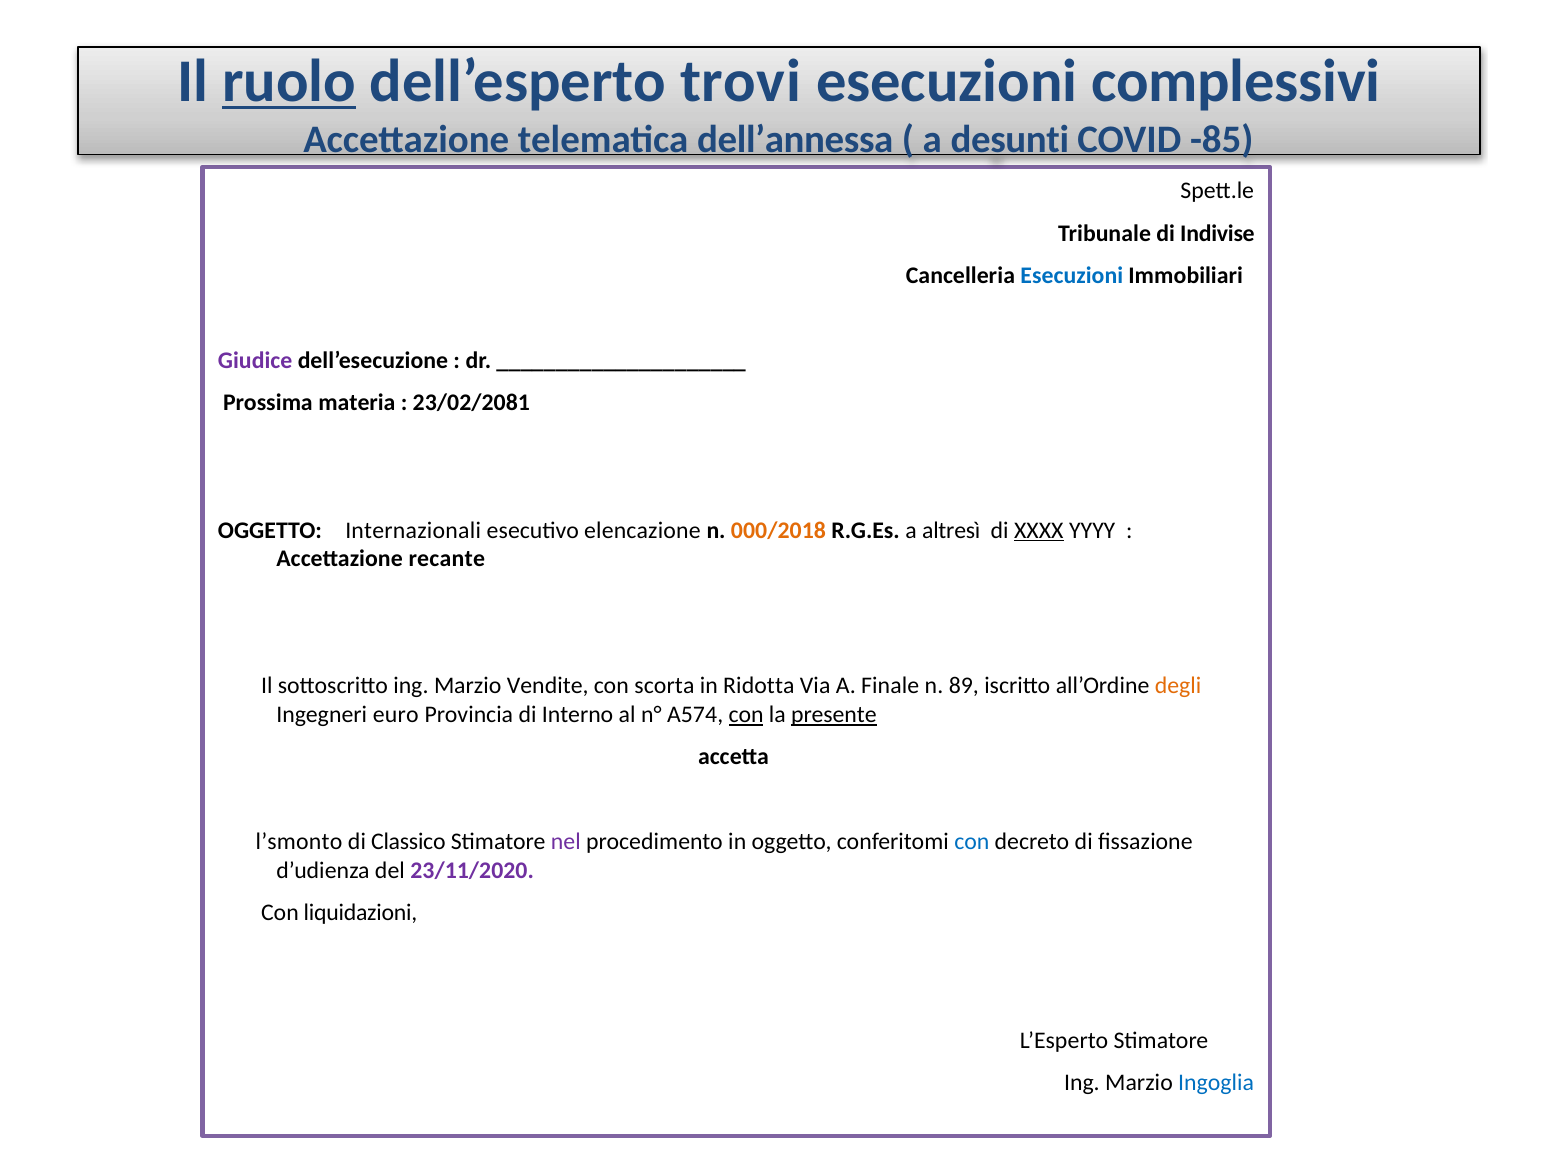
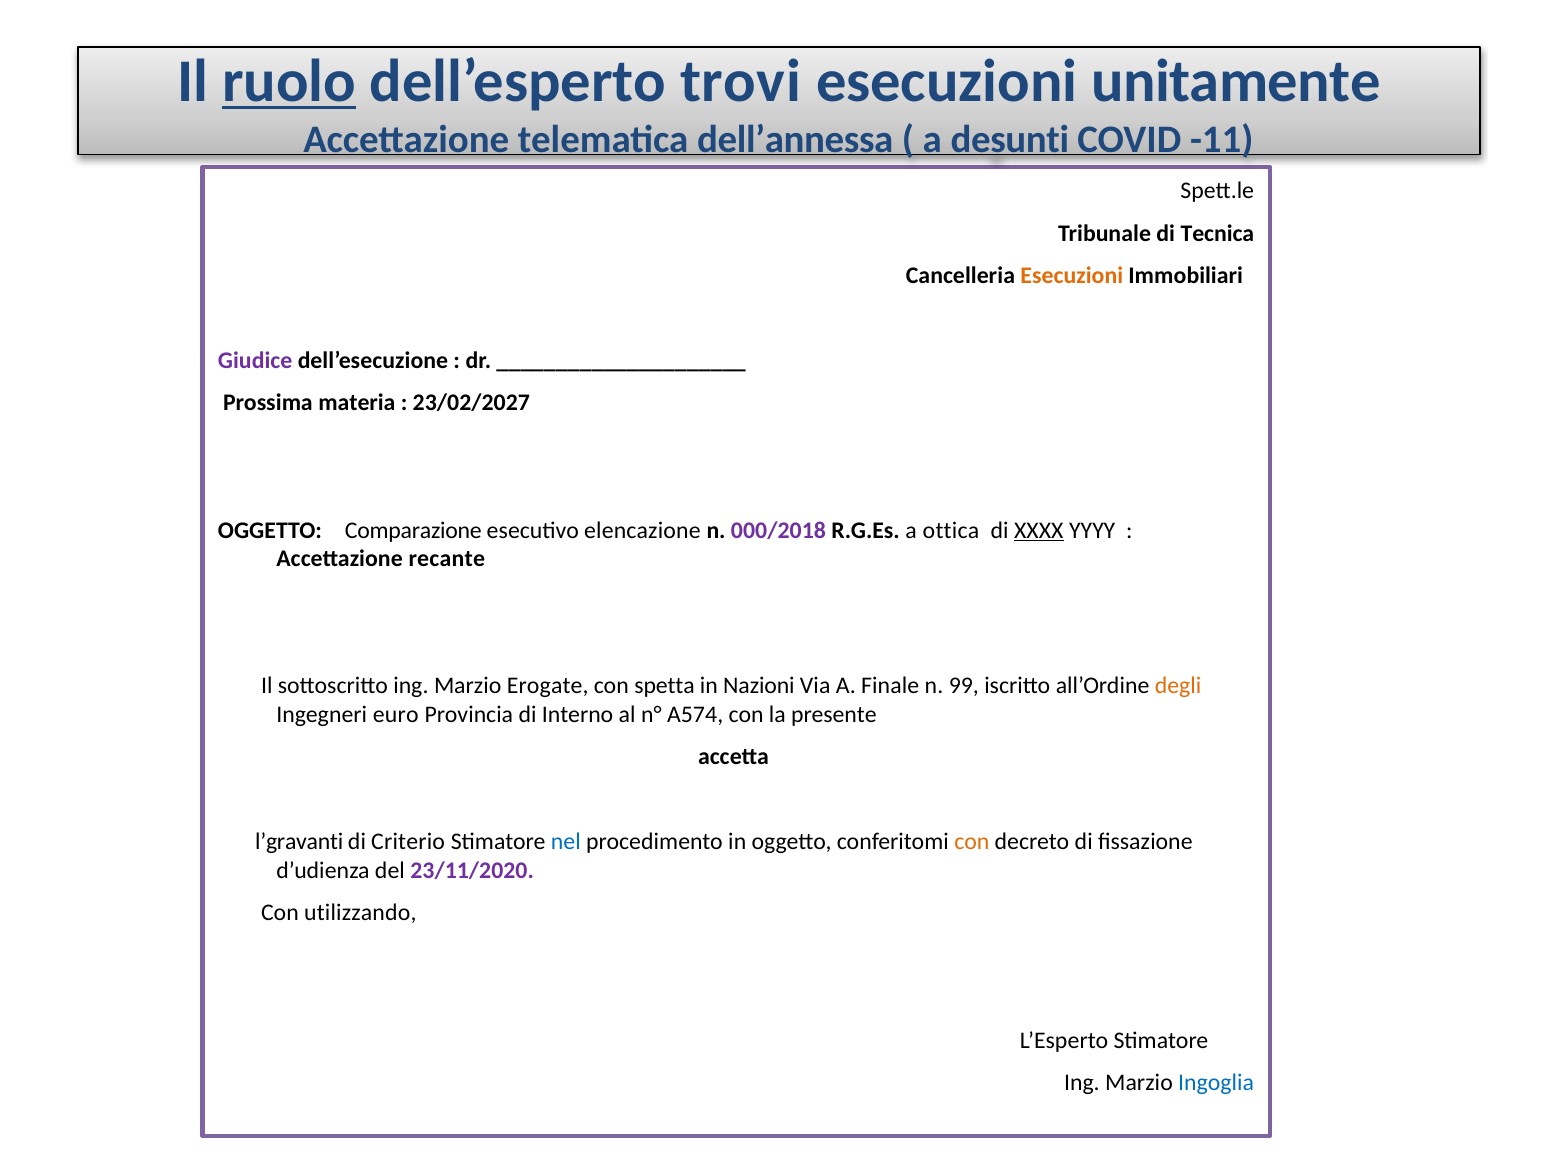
complessivi: complessivi -> unitamente (1236, 82)
-85: -85 -> -11 (1222, 140)
Indivise: Indivise -> Tecnica (1217, 233)
Esecuzioni colour: blue -> orange (1072, 276)
23/02/2081: 23/02/2081 -> 23/02/2027 (471, 403)
Internazionali: Internazionali -> Comparazione (413, 530)
000/2018 colour: orange -> purple (778, 530)
altresì: altresì -> ottica (951, 530)
Vendite: Vendite -> Erogate (548, 686)
scorta: scorta -> spetta (665, 686)
Ridotta: Ridotta -> Nazioni (759, 686)
89: 89 -> 99 (964, 686)
con underline: present -> none (746, 715)
presente underline: present -> none (834, 715)
l’smonto: l’smonto -> l’gravanti (299, 842)
Classico: Classico -> Criterio (408, 842)
nel colour: purple -> blue (566, 842)
con colour: blue -> orange (972, 842)
liquidazioni: liquidazioni -> utilizzando (360, 913)
